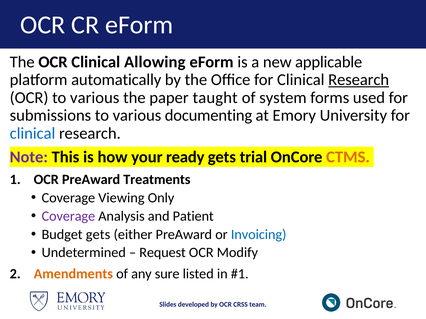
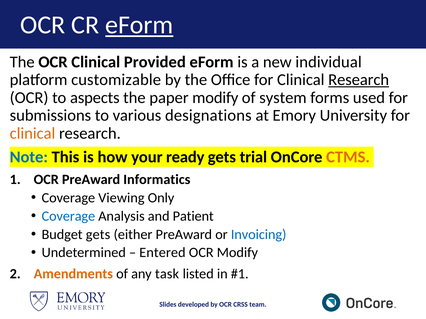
eForm underline: none -> present (139, 25)
Allowing: Allowing -> Provided (155, 62)
applicable: applicable -> individual (329, 62)
automatically: automatically -> customizable (116, 80)
OCR to various: various -> aspects (95, 98)
paper taught: taught -> modify (215, 98)
documenting: documenting -> designations (208, 116)
clinical colour: blue -> orange (33, 134)
Note colour: purple -> blue (29, 157)
Treatments: Treatments -> Informatics (157, 180)
Coverage colour: purple -> blue (68, 216)
Request: Request -> Entered (162, 253)
sure: sure -> task (167, 274)
